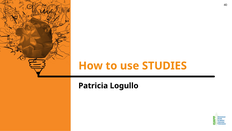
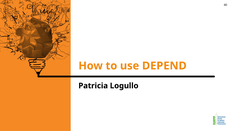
STUDIES: STUDIES -> DEPEND (164, 66)
